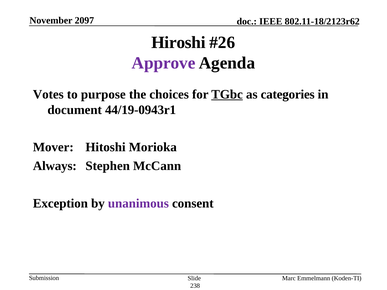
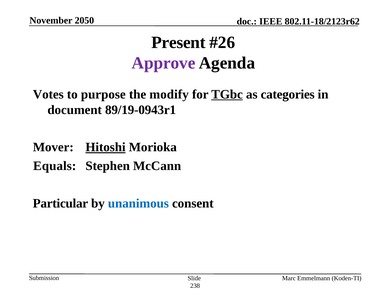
2097: 2097 -> 2050 (84, 21)
Hiroshi: Hiroshi -> Present (178, 42)
choices: choices -> modify (169, 94)
44/19-0943r1: 44/19-0943r1 -> 89/19-0943r1 (141, 110)
Hitoshi underline: none -> present (106, 147)
Always: Always -> Equals (55, 166)
Exception: Exception -> Particular (60, 203)
unanimous colour: purple -> blue (138, 203)
